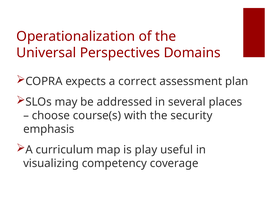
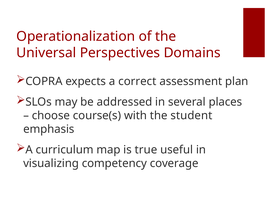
security: security -> student (191, 115)
play: play -> true (146, 150)
